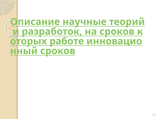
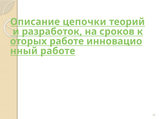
научные: научные -> цепочки (84, 22)
сроков: сроков -> работе (58, 51)
